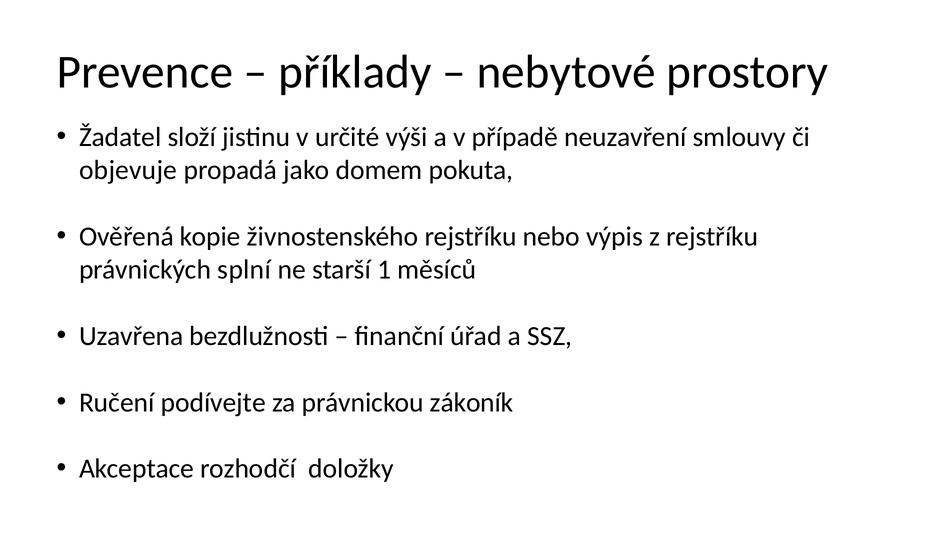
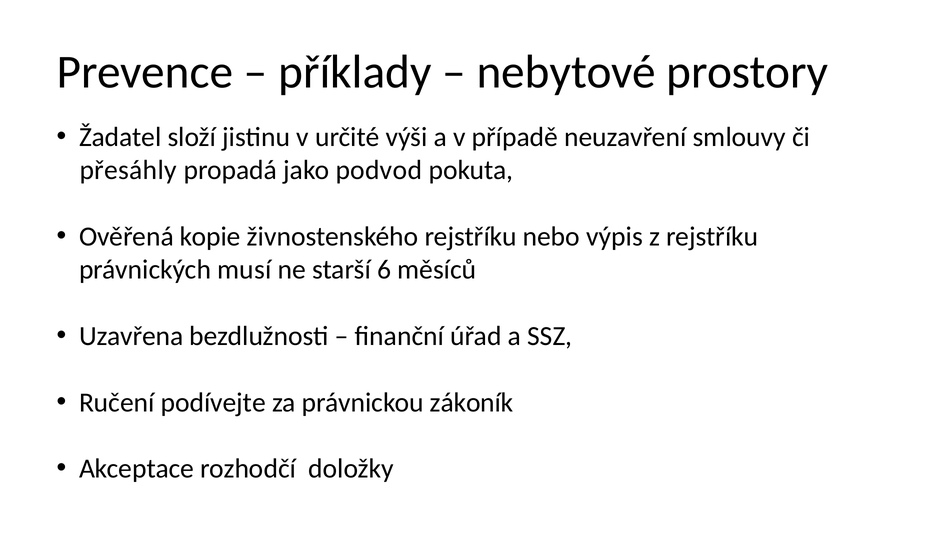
objevuje: objevuje -> přesáhly (128, 170)
domem: domem -> podvod (379, 170)
splní: splní -> musí (244, 270)
1: 1 -> 6 (384, 270)
